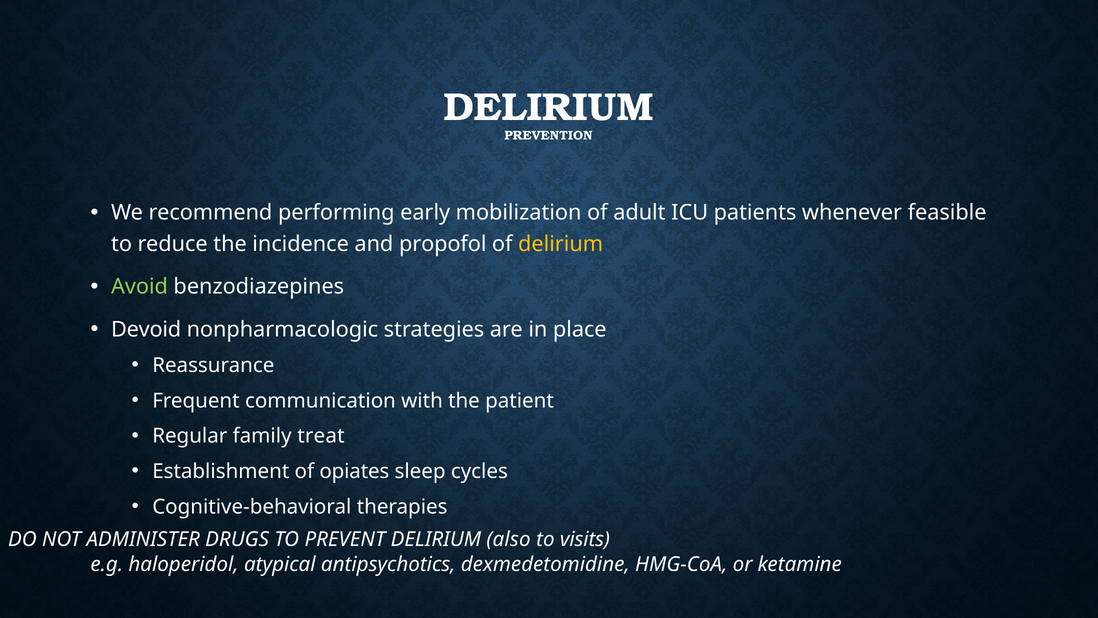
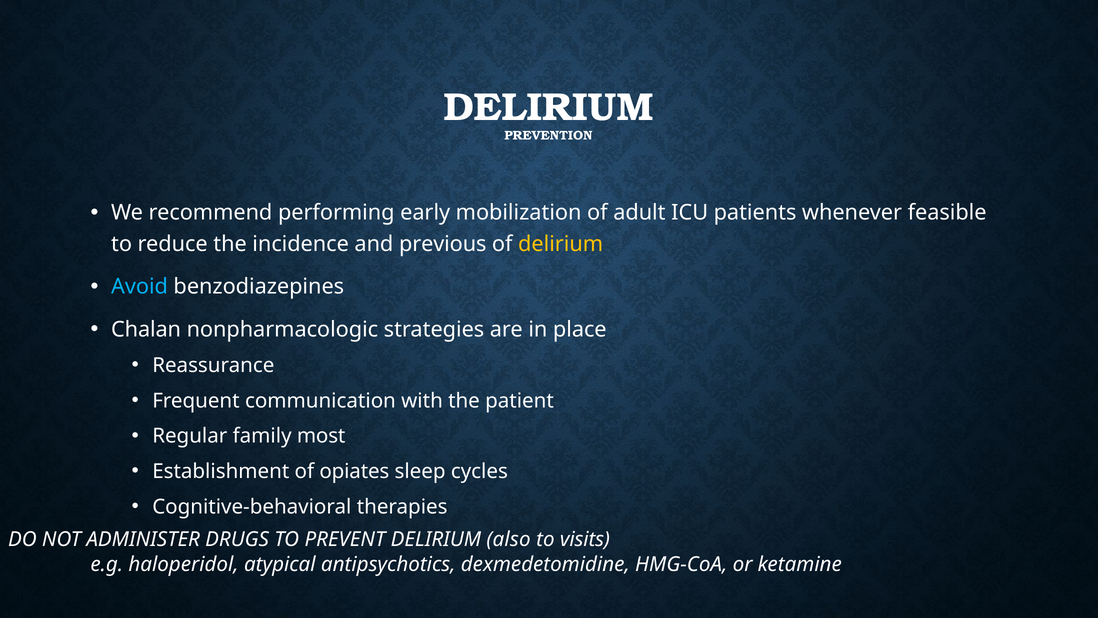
propofol: propofol -> previous (443, 244)
Avoid colour: light green -> light blue (140, 287)
Devoid: Devoid -> Chalan (146, 329)
treat: treat -> most (321, 436)
